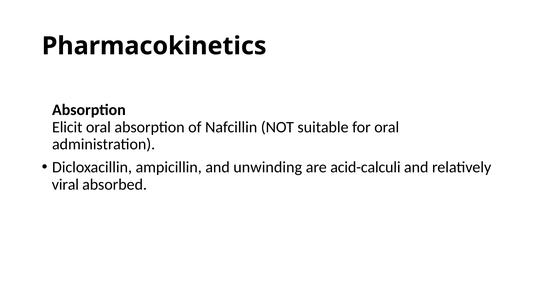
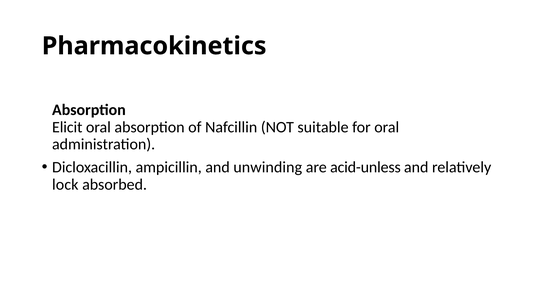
acid-calculi: acid-calculi -> acid-unless (365, 167)
viral: viral -> lock (65, 185)
